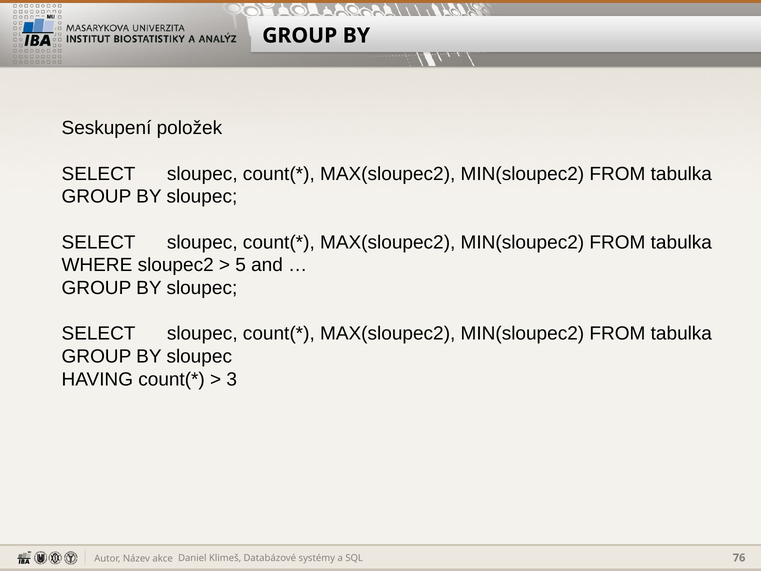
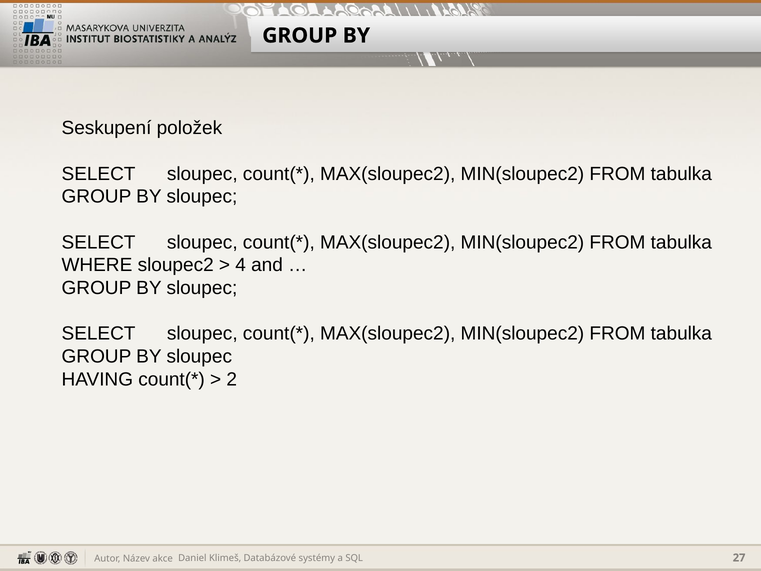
5: 5 -> 4 (241, 265)
3: 3 -> 2 (232, 379)
76: 76 -> 27 (739, 558)
